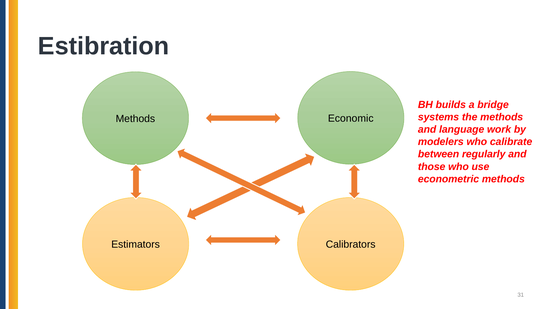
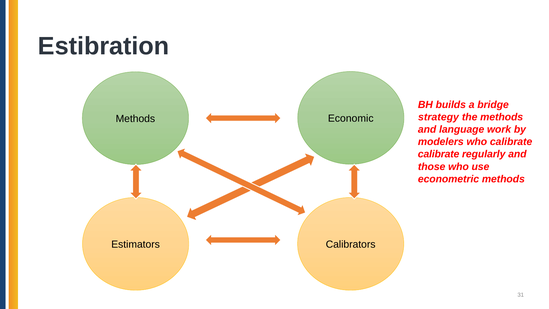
systems: systems -> strategy (438, 117)
between: between -> calibrate (439, 154)
